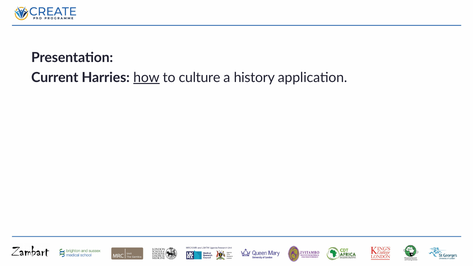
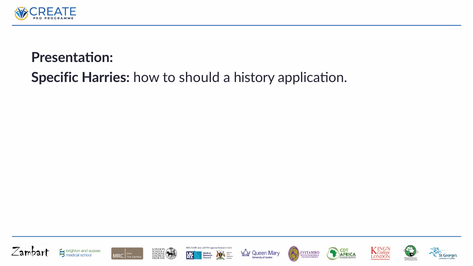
Current: Current -> Specific (55, 78)
how underline: present -> none (146, 78)
culture: culture -> should (199, 78)
